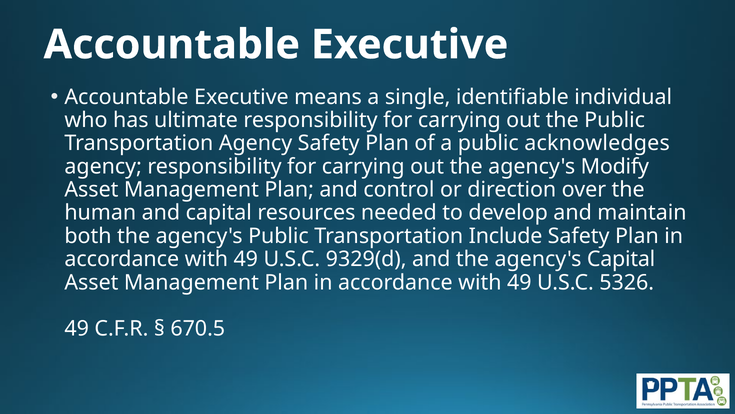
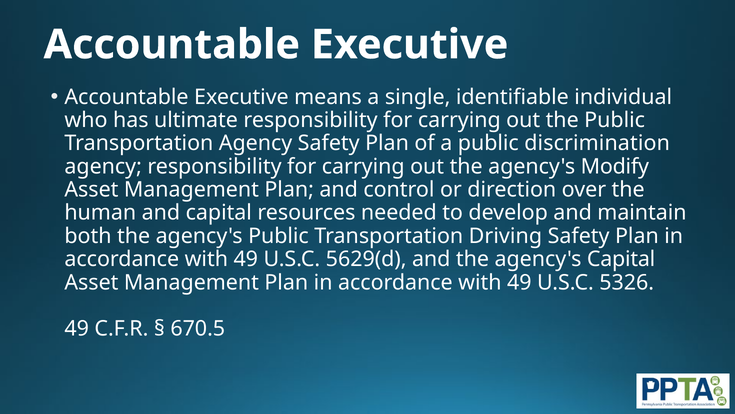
acknowledges: acknowledges -> discrimination (597, 143)
Include: Include -> Driving (505, 236)
9329(d: 9329(d -> 5629(d (366, 259)
